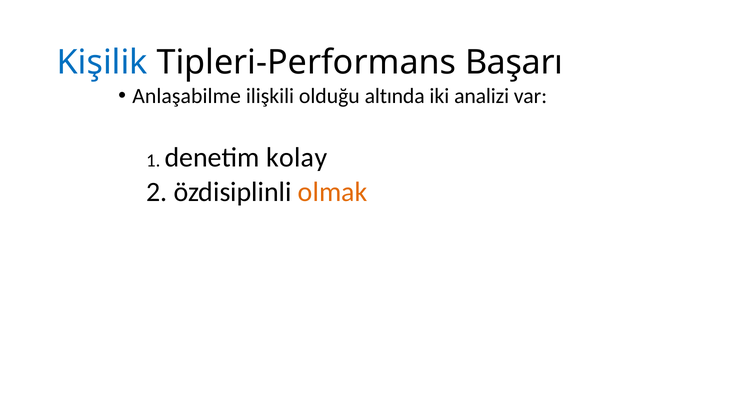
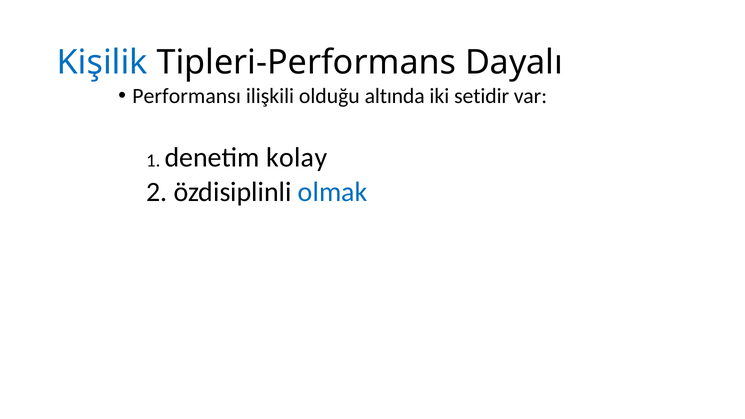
Başarı: Başarı -> Dayalı (514, 63)
Anlaşabilme: Anlaşabilme -> Performansı (187, 96)
analizi: analizi -> setidir (482, 96)
olmak colour: orange -> blue (333, 192)
